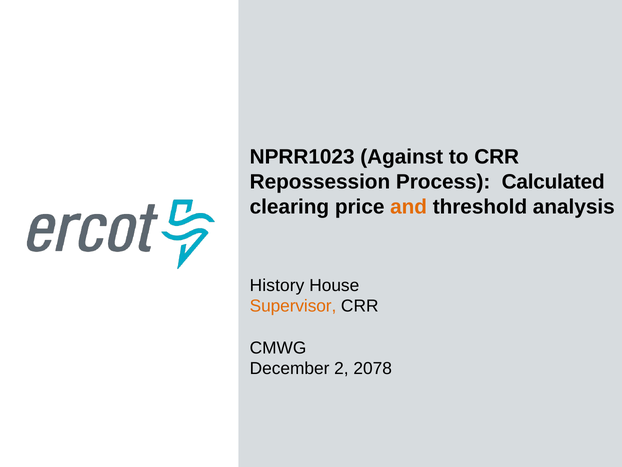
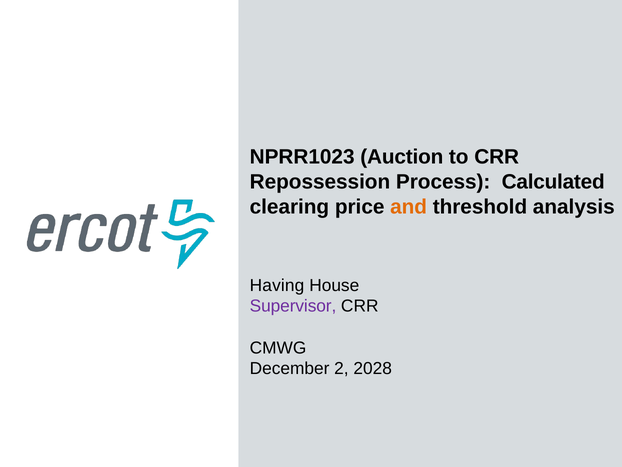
Against: Against -> Auction (402, 157)
History: History -> Having (277, 285)
Supervisor colour: orange -> purple (293, 306)
2078: 2078 -> 2028 (373, 368)
